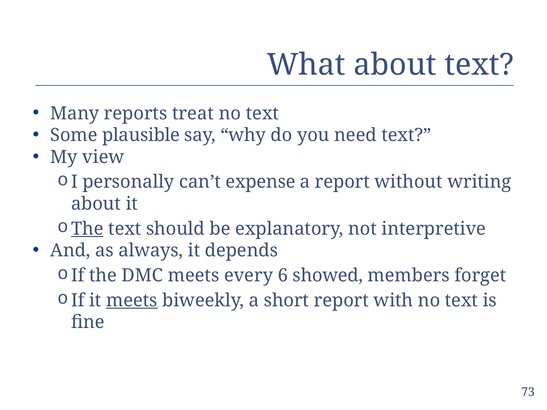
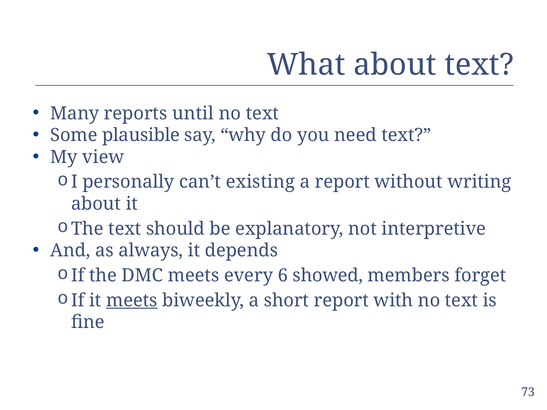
treat: treat -> until (193, 113)
expense: expense -> existing (260, 182)
The underline: present -> none (87, 229)
